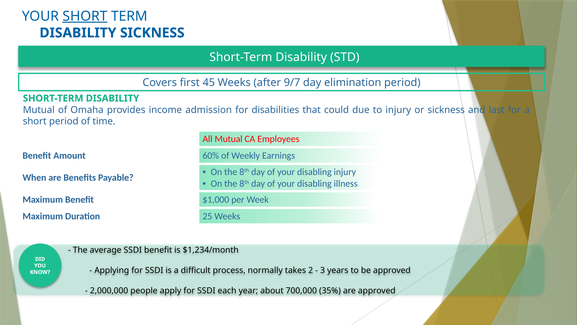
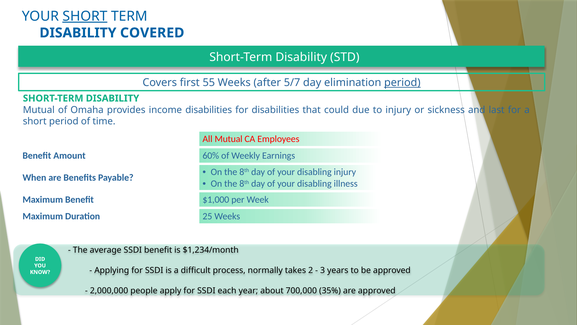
DISABILITY SICKNESS: SICKNESS -> COVERED (152, 33)
45: 45 -> 55 (209, 83)
9/7: 9/7 -> 5/7 (292, 83)
period underline: none -> present (402, 83)
income admission: admission -> disabilities (209, 110)
